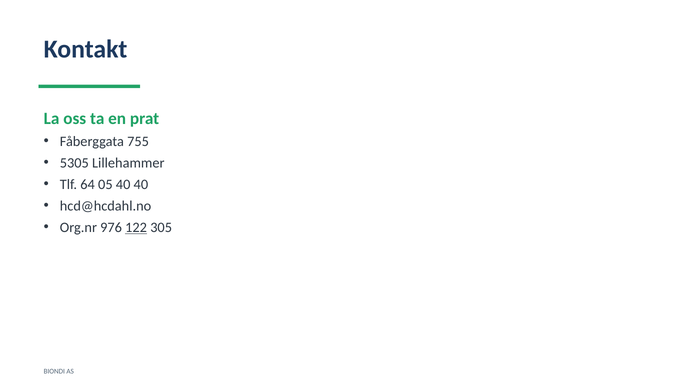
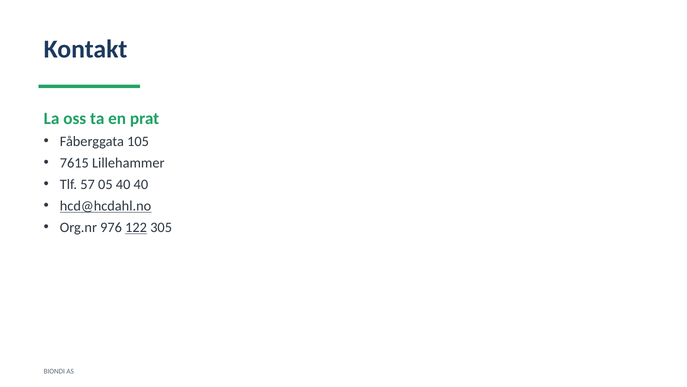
755: 755 -> 105 (138, 141)
5305: 5305 -> 7615 (74, 163)
64: 64 -> 57 (88, 184)
hcd@hcdahl.no underline: none -> present (106, 206)
